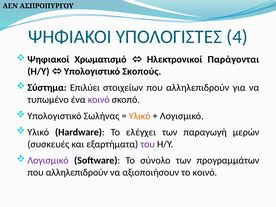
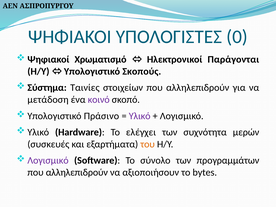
4: 4 -> 0 (237, 37)
Επιλύει: Επιλύει -> Ταινίες (85, 88)
τυπωμένο: τυπωμένο -> μετάδοση (48, 100)
Σωλήνας: Σωλήνας -> Πράσινο (101, 116)
Υλικό colour: orange -> purple (140, 116)
παραγωγή: παραγωγή -> συχνότητα (205, 132)
του colour: purple -> orange (148, 144)
το κοινό: κοινό -> bytes (205, 172)
